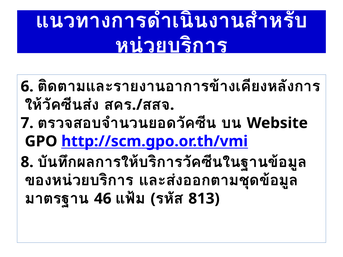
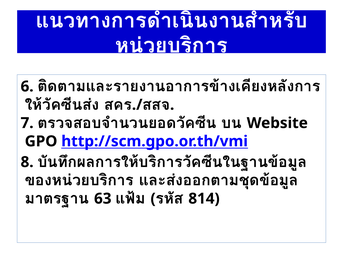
46: 46 -> 63 (103, 199)
813: 813 -> 814 (204, 199)
